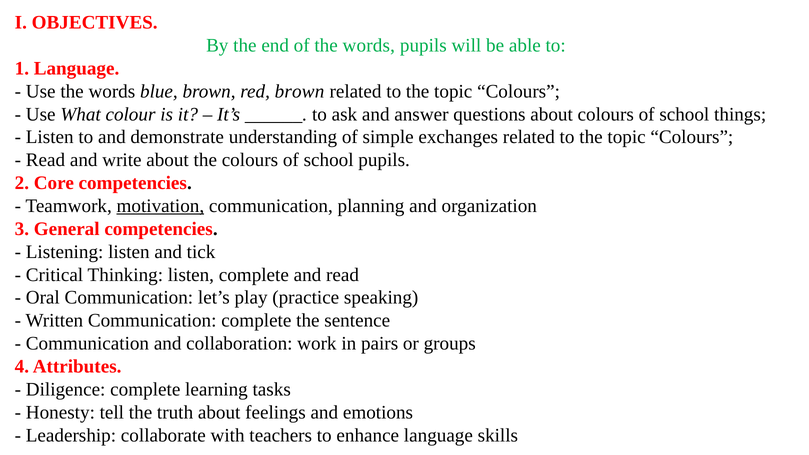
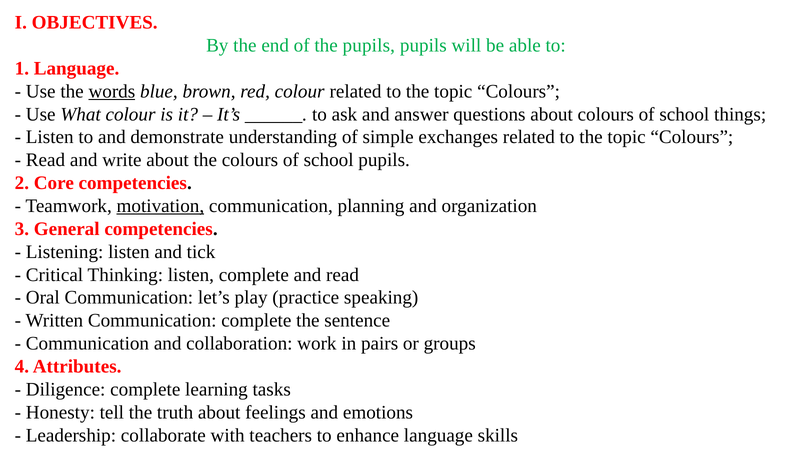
of the words: words -> pupils (369, 45)
words underline: none -> present (112, 91)
red brown: brown -> colour (300, 91)
